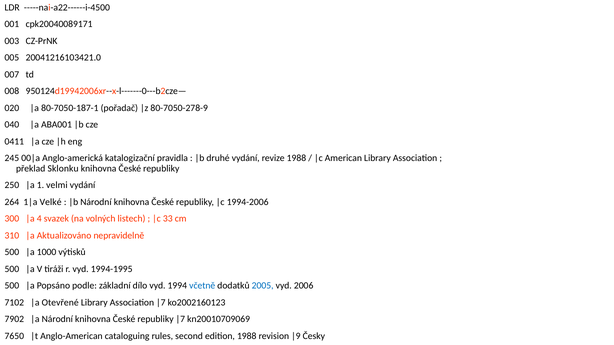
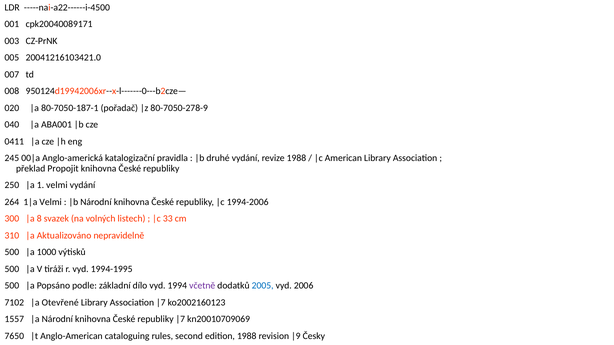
Sklonku: Sklonku -> Propojit (63, 169)
Velké: Velké -> Velmi (51, 202)
4: 4 -> 8 (39, 219)
včetně colour: blue -> purple (202, 286)
7902: 7902 -> 1557 (14, 320)
